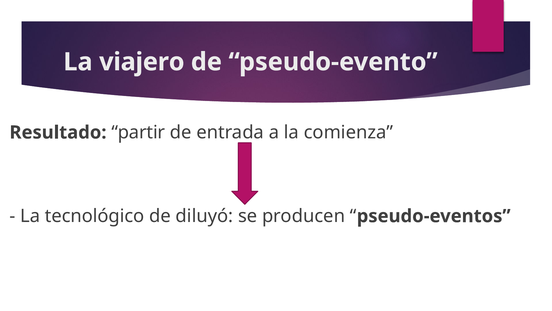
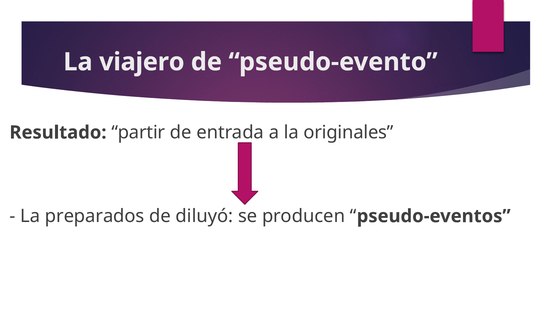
comienza: comienza -> originales (349, 132)
tecnológico: tecnológico -> preparados (95, 216)
